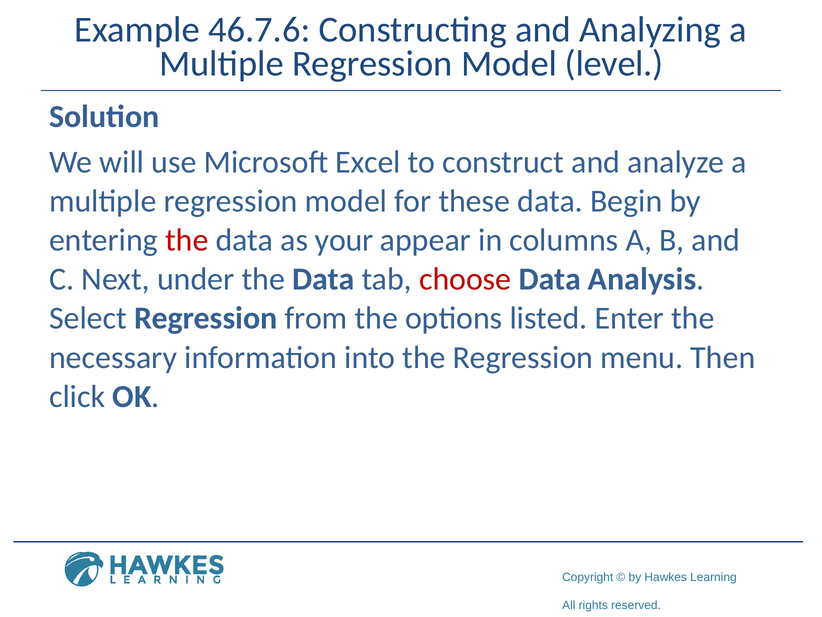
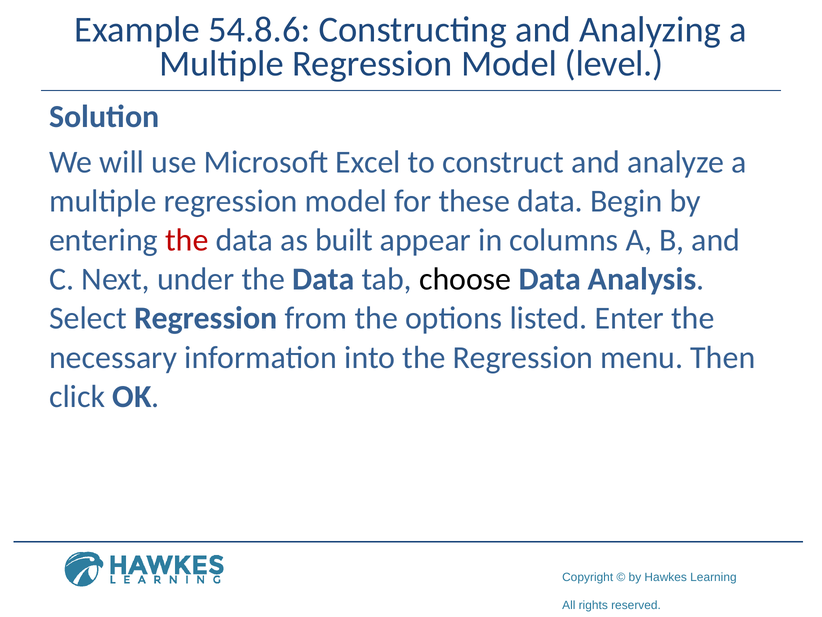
46.7.6: 46.7.6 -> 54.8.6 (259, 29)
your: your -> built (344, 240)
choose colour: red -> black (465, 279)
